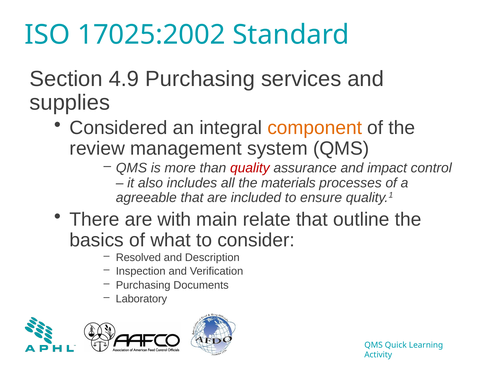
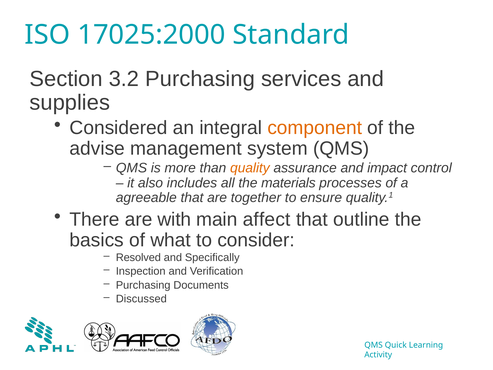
17025:2002: 17025:2002 -> 17025:2000 (151, 35)
4.9: 4.9 -> 3.2 (124, 79)
review: review -> advise (97, 148)
quality colour: red -> orange (250, 168)
included: included -> together (256, 198)
relate: relate -> affect (267, 219)
Description: Description -> Specifically (212, 257)
Laboratory: Laboratory -> Discussed (141, 299)
